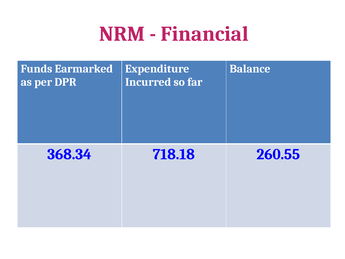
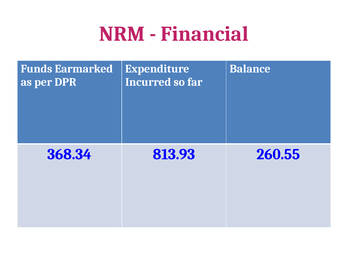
718.18: 718.18 -> 813.93 (174, 154)
